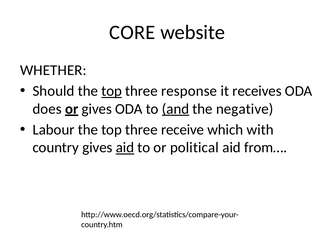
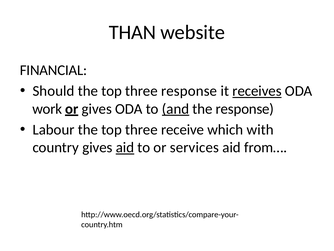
CORE: CORE -> THAN (132, 32)
WHETHER: WHETHER -> FINANCIAL (53, 70)
top underline: present -> none (112, 91)
receives underline: none -> present (257, 91)
does: does -> work (47, 109)
the negative: negative -> response (245, 109)
political: political -> services (194, 147)
